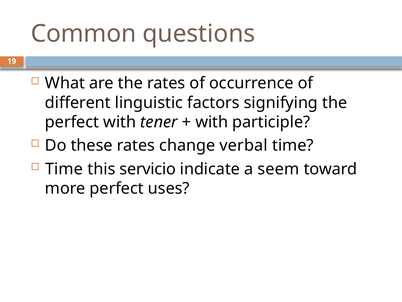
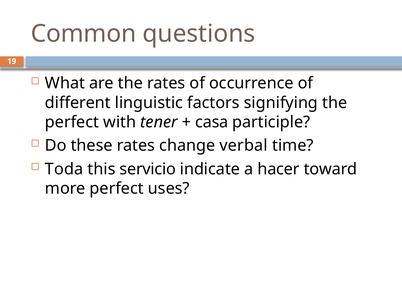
with: with -> casa (212, 122)
Time: Time -> Toda (64, 169)
seem: seem -> hacer (279, 169)
